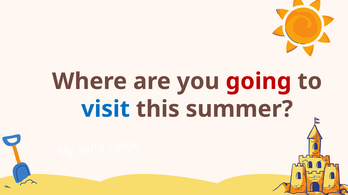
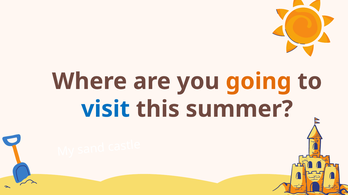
going colour: red -> orange (259, 82)
